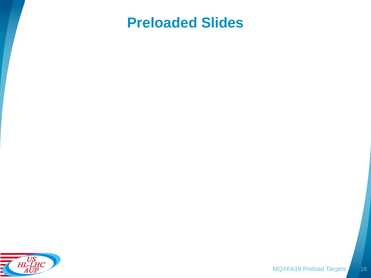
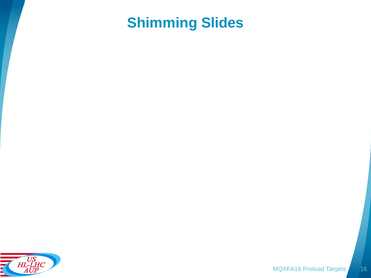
Preloaded: Preloaded -> Shimming (162, 23)
